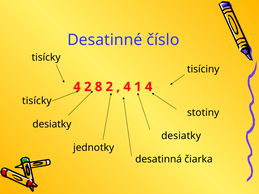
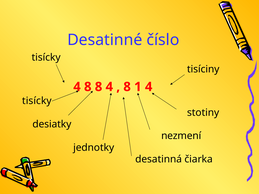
4 2: 2 -> 8 (88, 87)
8 2: 2 -> 4 (109, 87)
4: 4 -> 8 (127, 87)
desiatky: desiatky -> nezmení (181, 136)
